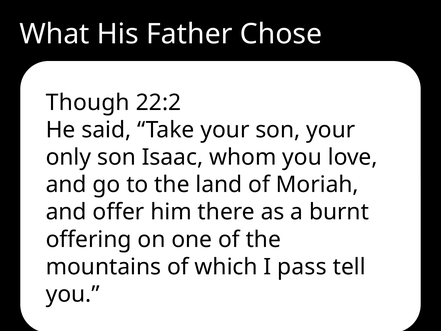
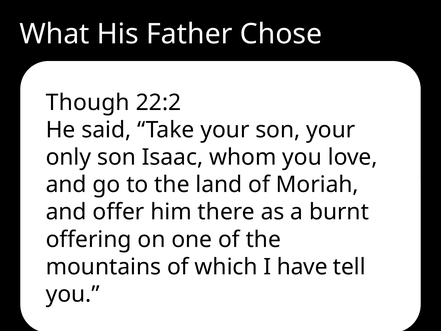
pass: pass -> have (302, 267)
